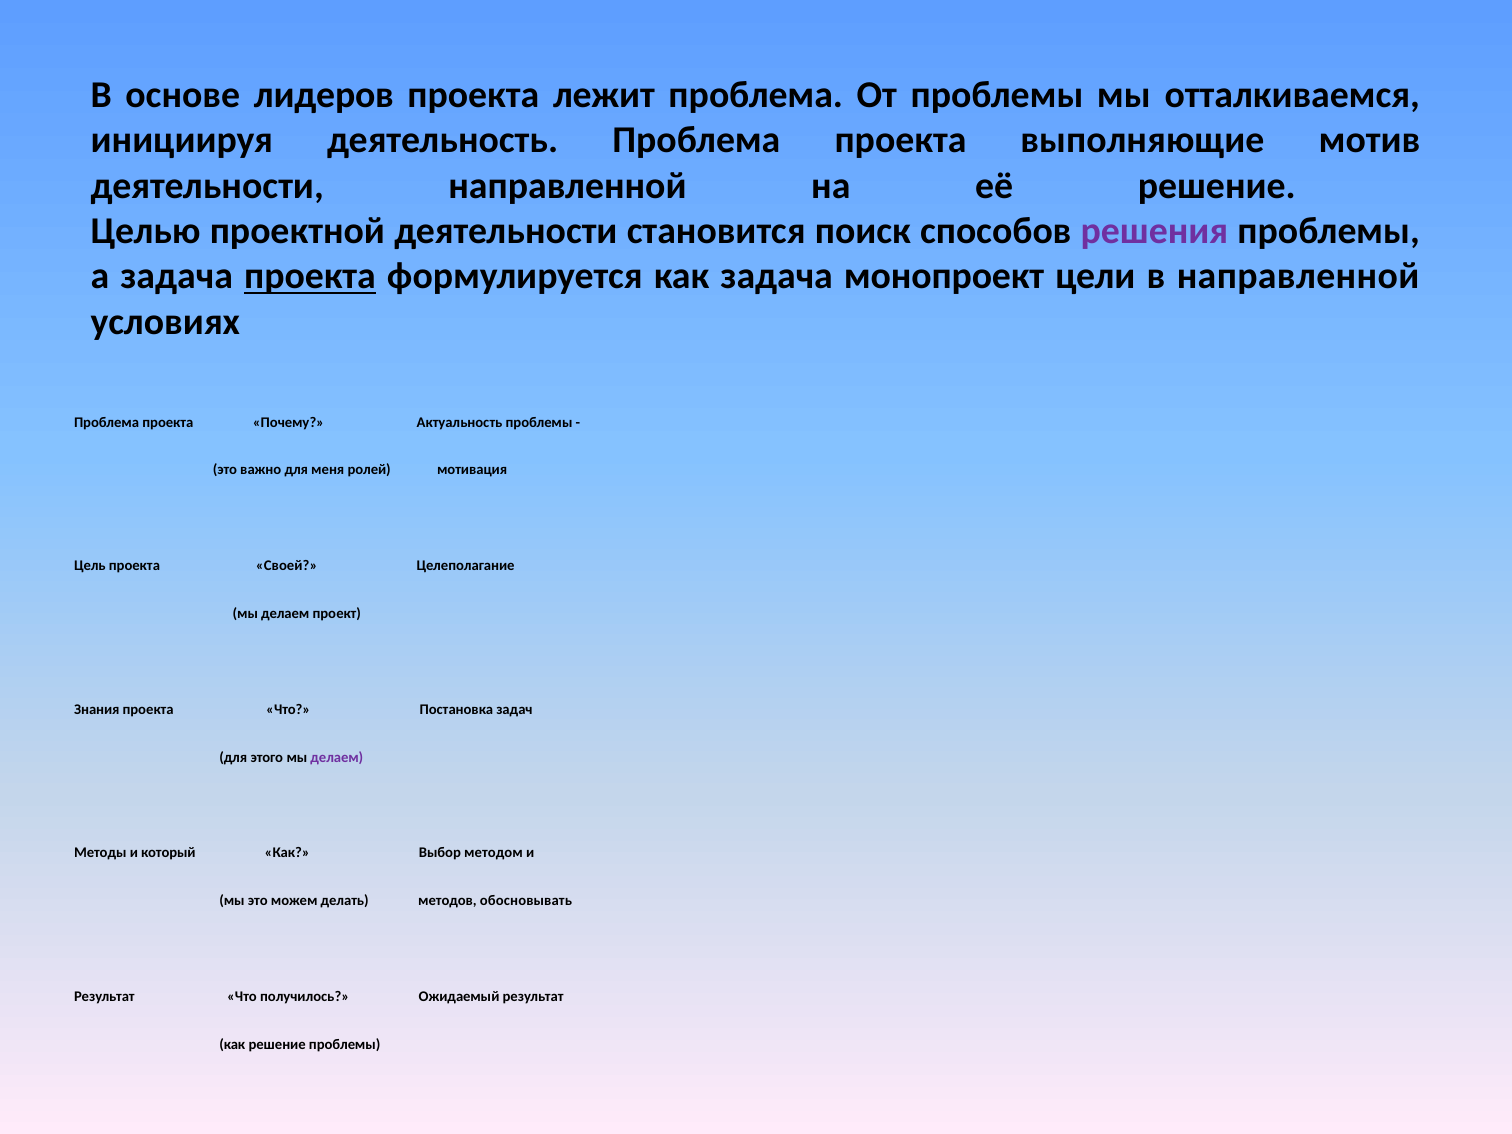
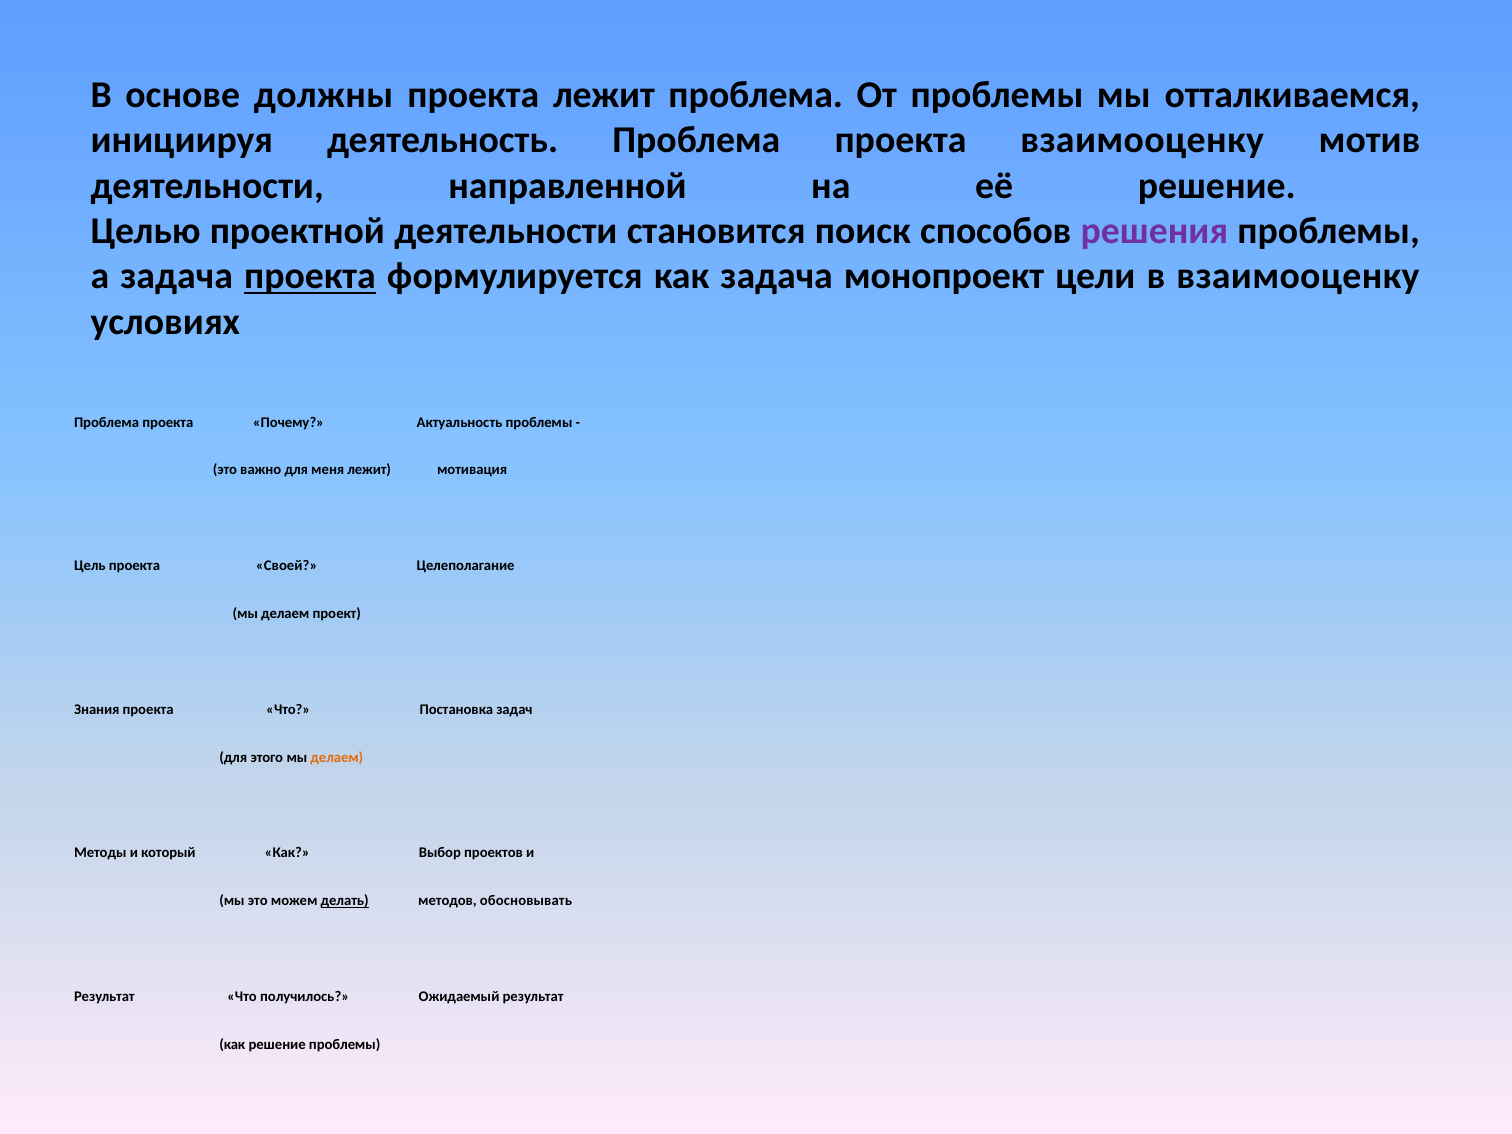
лидеров: лидеров -> должны (324, 95)
проекта выполняющие: выполняющие -> взаимооценку (1142, 140)
в направленной: направленной -> взаимооценку (1298, 276)
меня ролей: ролей -> лежит (369, 470)
делаем colour: purple -> orange (337, 757)
методом: методом -> проектов (494, 853)
делать underline: none -> present (345, 901)
